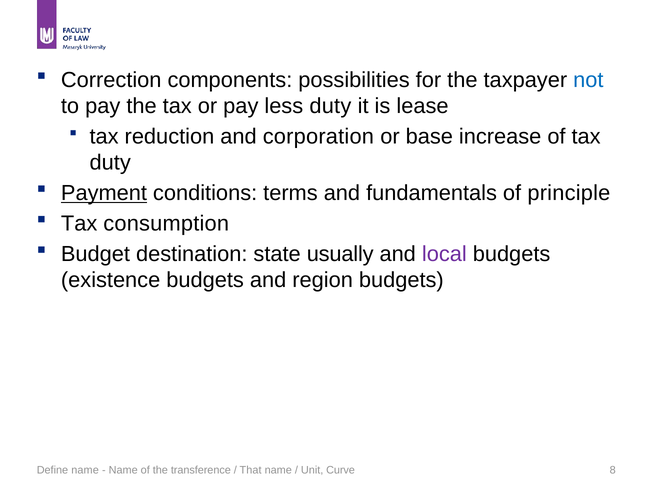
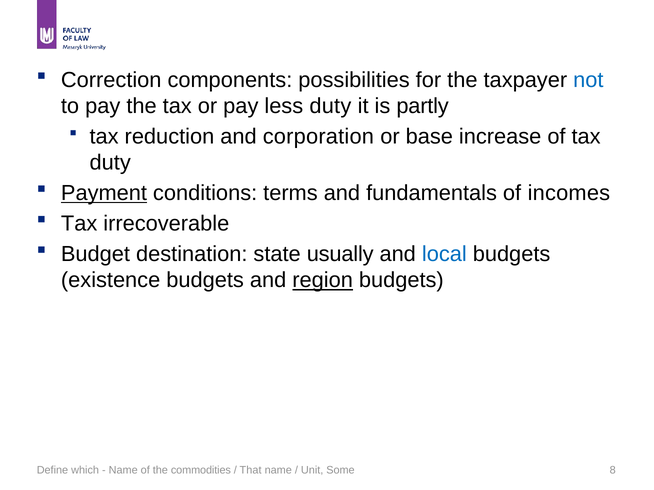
lease: lease -> partly (423, 106)
principle: principle -> incomes (569, 193)
consumption: consumption -> irrecoverable (166, 224)
local colour: purple -> blue (444, 254)
region underline: none -> present (323, 281)
Define name: name -> which (85, 471)
transference: transference -> commodities (201, 471)
Curve: Curve -> Some (340, 471)
